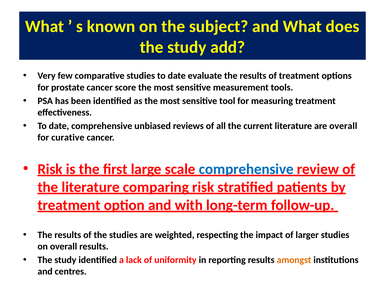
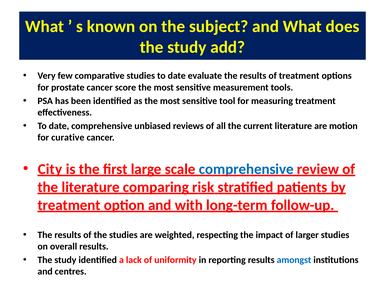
are overall: overall -> motion (343, 126)
Risk: Risk -> City (50, 169)
amongst colour: orange -> blue (294, 260)
